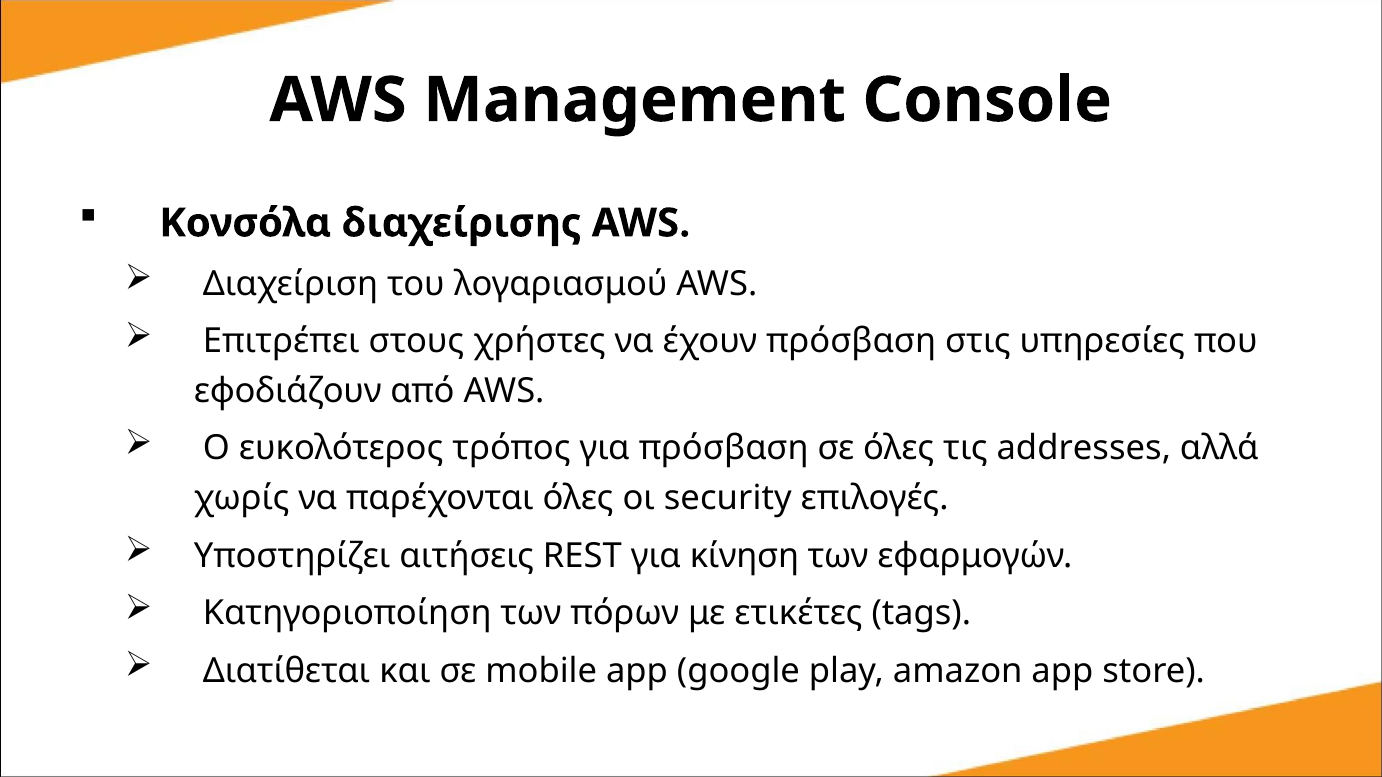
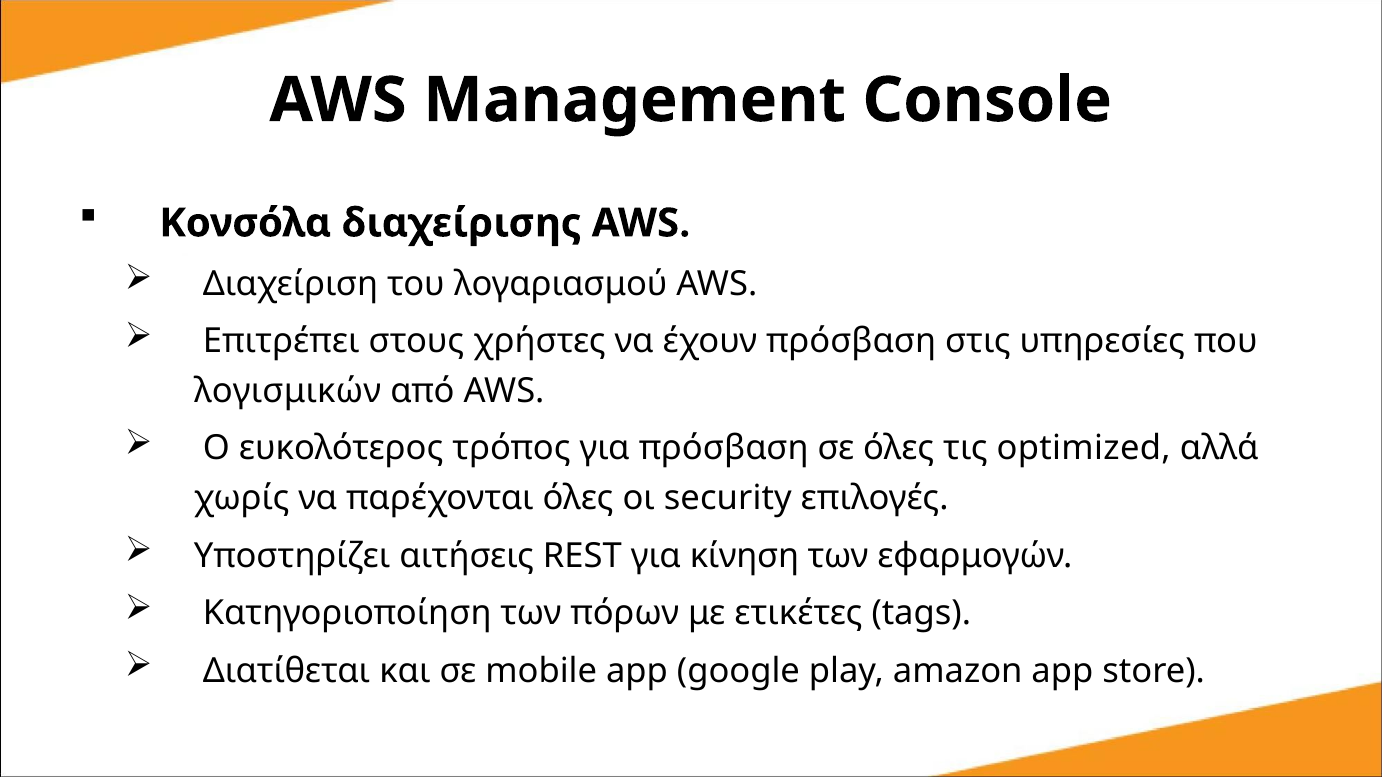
εφοδιάζουν: εφοδιάζουν -> λογισμικών (288, 391)
addresses: addresses -> optimized (1084, 449)
